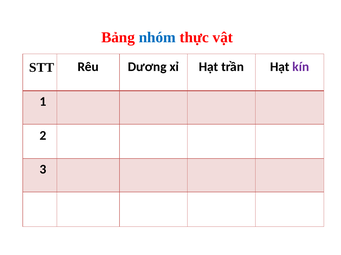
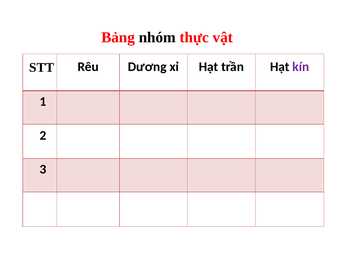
nhóm colour: blue -> black (157, 37)
